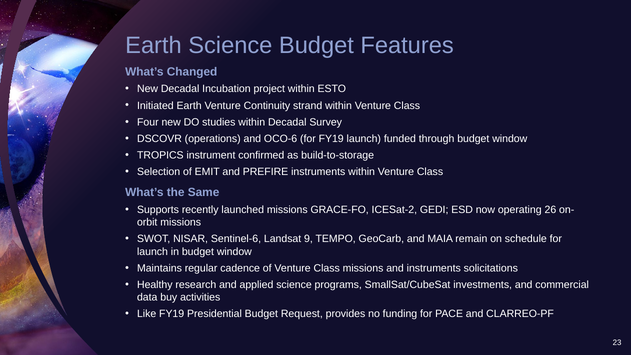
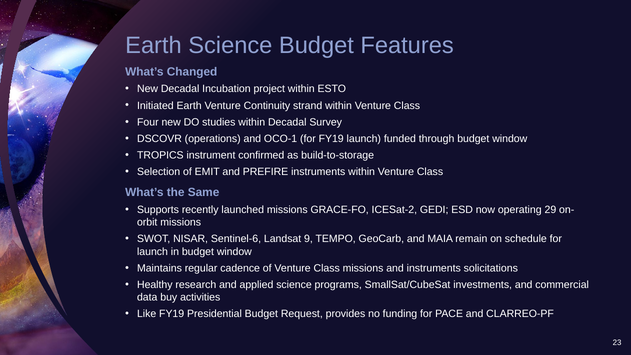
OCO-6: OCO-6 -> OCO-1 (281, 139)
26: 26 -> 29 (550, 210)
